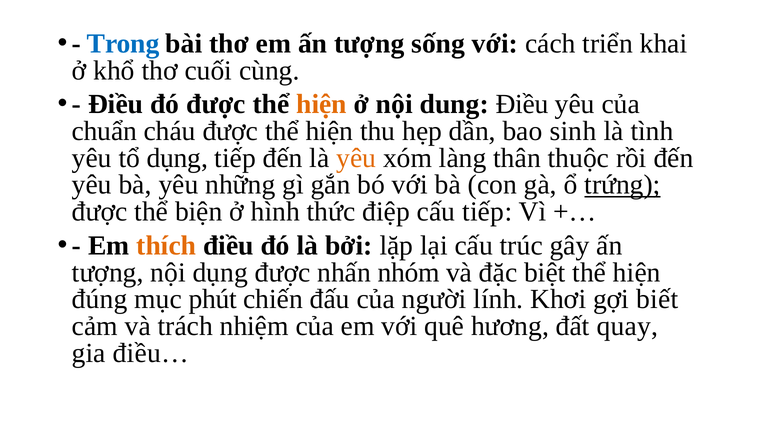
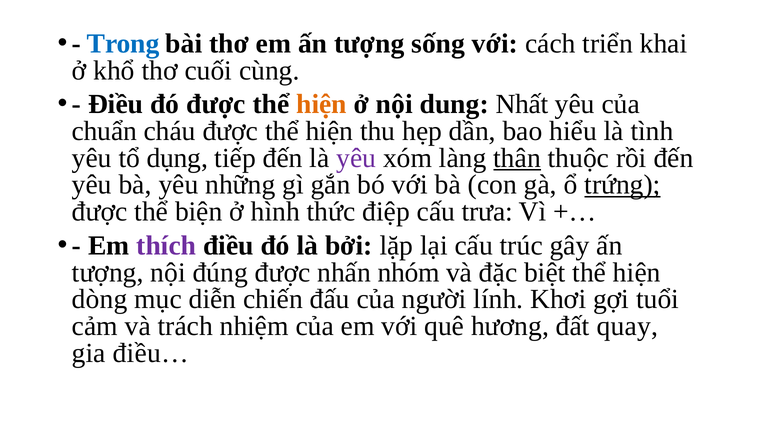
dung Điều: Điều -> Nhất (522, 104)
sinh: sinh -> hiểu (573, 131)
yêu colour: orange -> purple (356, 158)
thân underline: none -> present (517, 158)
cấu tiếp: tiếp -> trưa (487, 212)
thích colour: orange -> purple (166, 246)
nội dụng: dụng -> đúng (220, 272)
đúng: đúng -> dòng (100, 299)
phút: phút -> diễn (213, 299)
biết: biết -> tuổi (658, 299)
